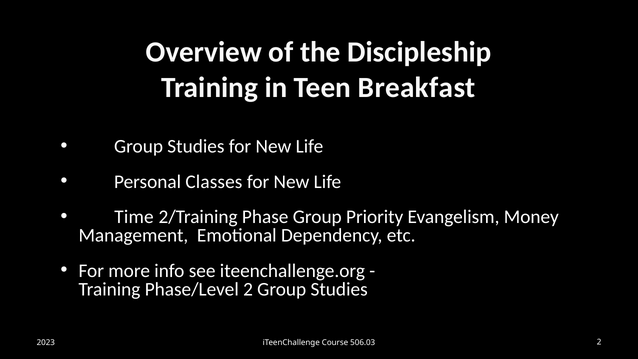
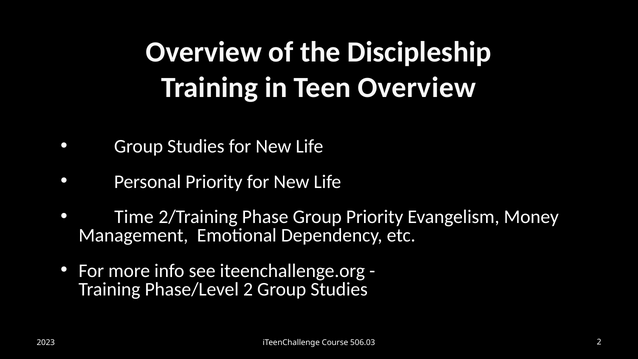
Teen Breakfast: Breakfast -> Overview (417, 87)
Personal Classes: Classes -> Priority (214, 182)
